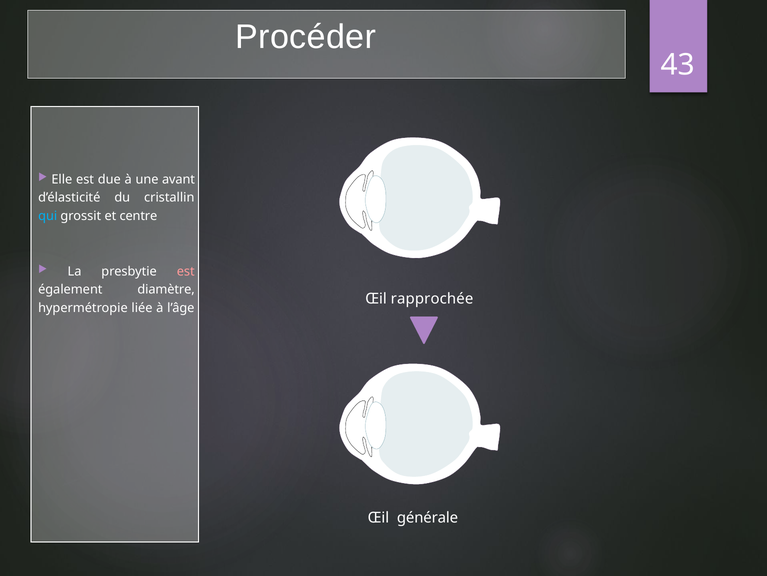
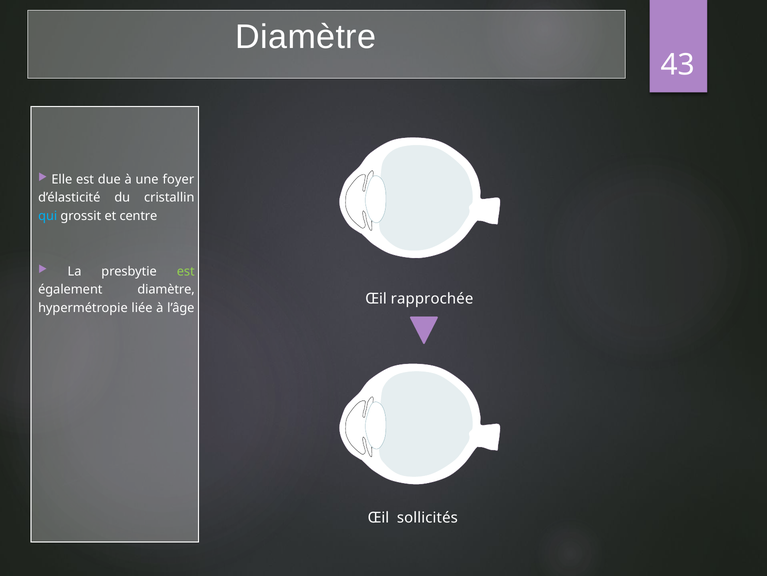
Procéder: Procéder -> Diamètre (306, 37)
avant: avant -> foyer (178, 179)
est colour: pink -> light green (186, 271)
générale: générale -> sollicités (427, 517)
